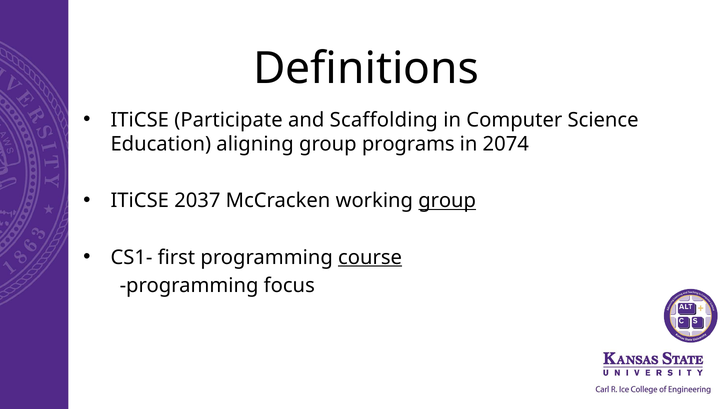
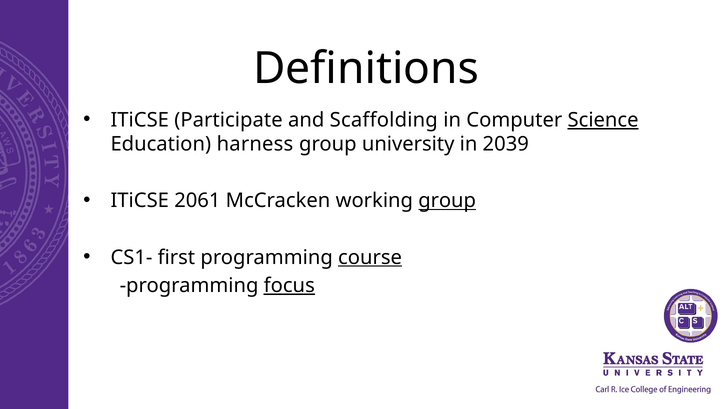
Science underline: none -> present (603, 120)
aligning: aligning -> harness (255, 144)
programs: programs -> university (408, 144)
2074: 2074 -> 2039 (506, 144)
2037: 2037 -> 2061 (197, 201)
focus underline: none -> present (289, 286)
